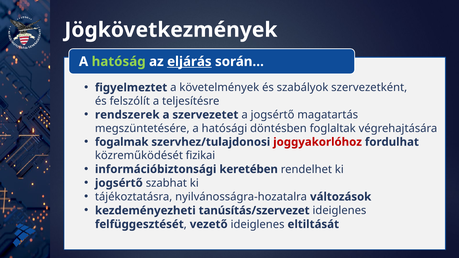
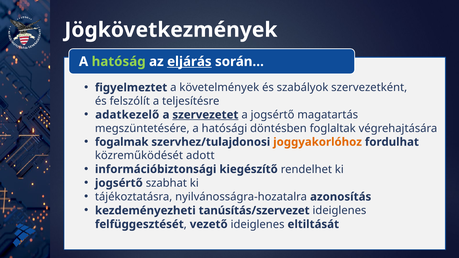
rendszerek: rendszerek -> adatkezelő (127, 115)
szervezetet underline: none -> present (205, 115)
joggyakorlóhoz colour: red -> orange (318, 142)
fizikai: fizikai -> adott (200, 156)
keretében: keretében -> kiegészítő (249, 169)
változások: változások -> azonosítás (341, 197)
